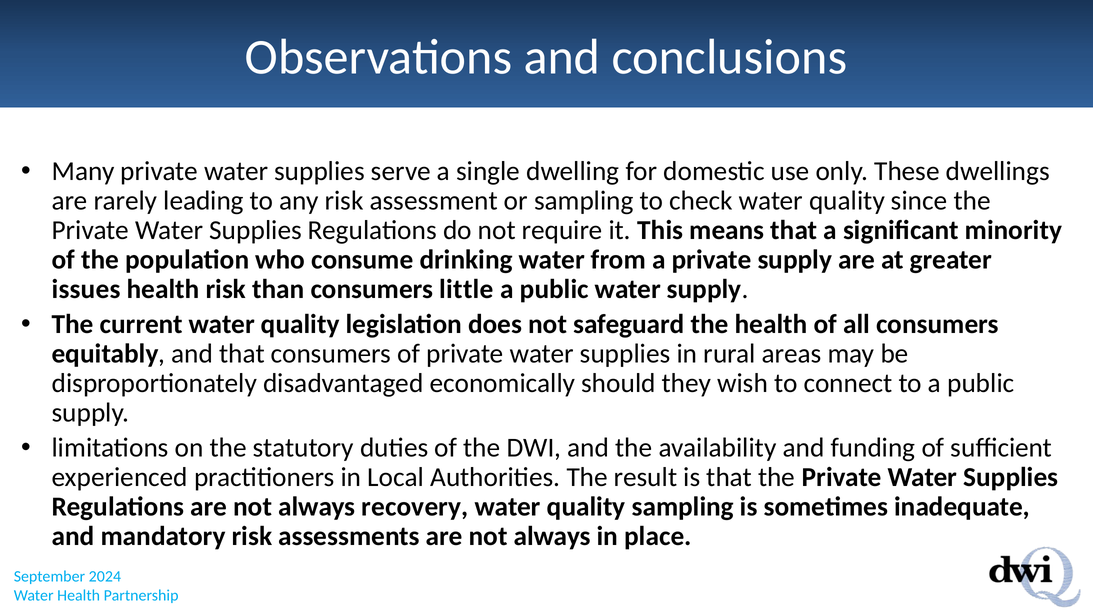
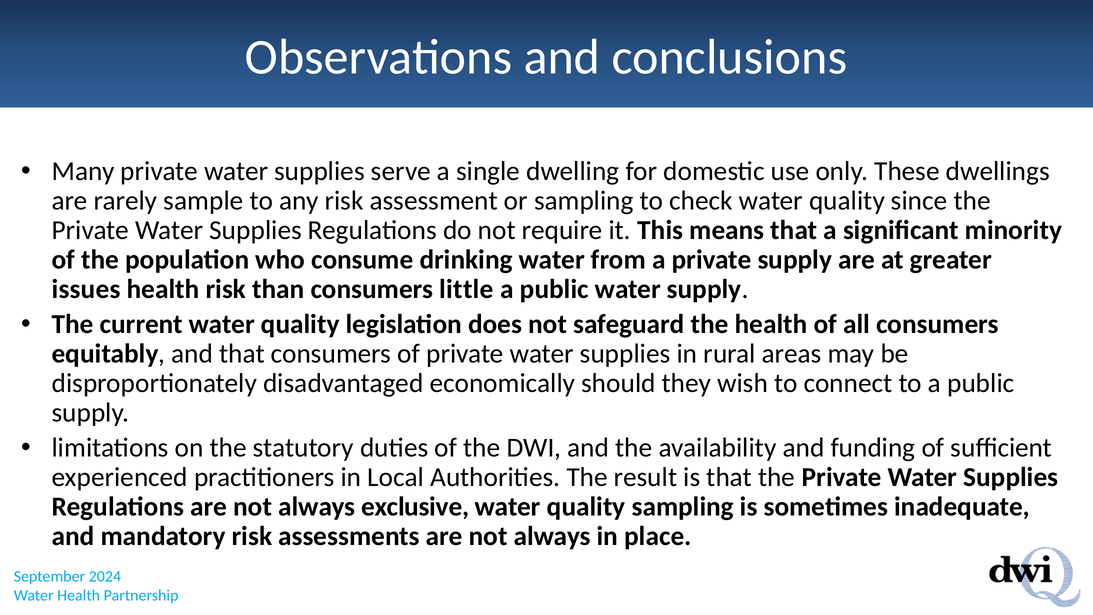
leading: leading -> sample (203, 201)
recovery: recovery -> exclusive (415, 507)
